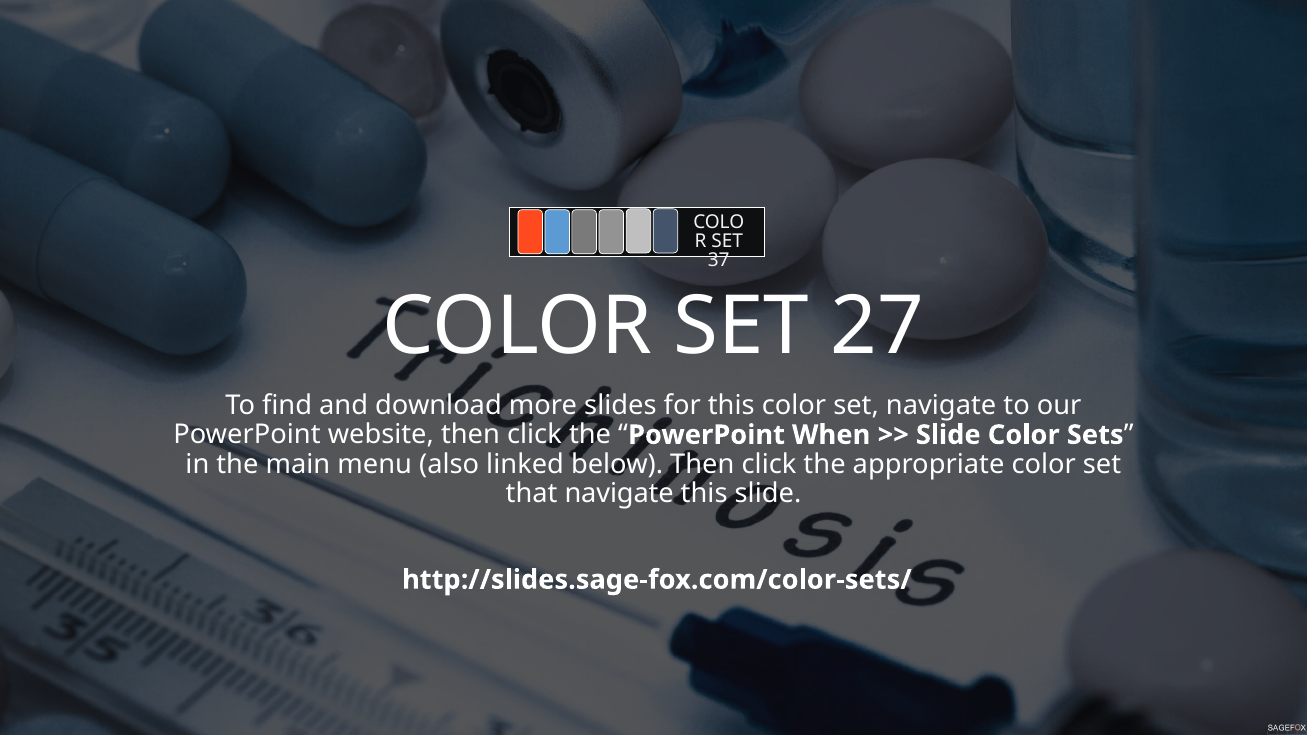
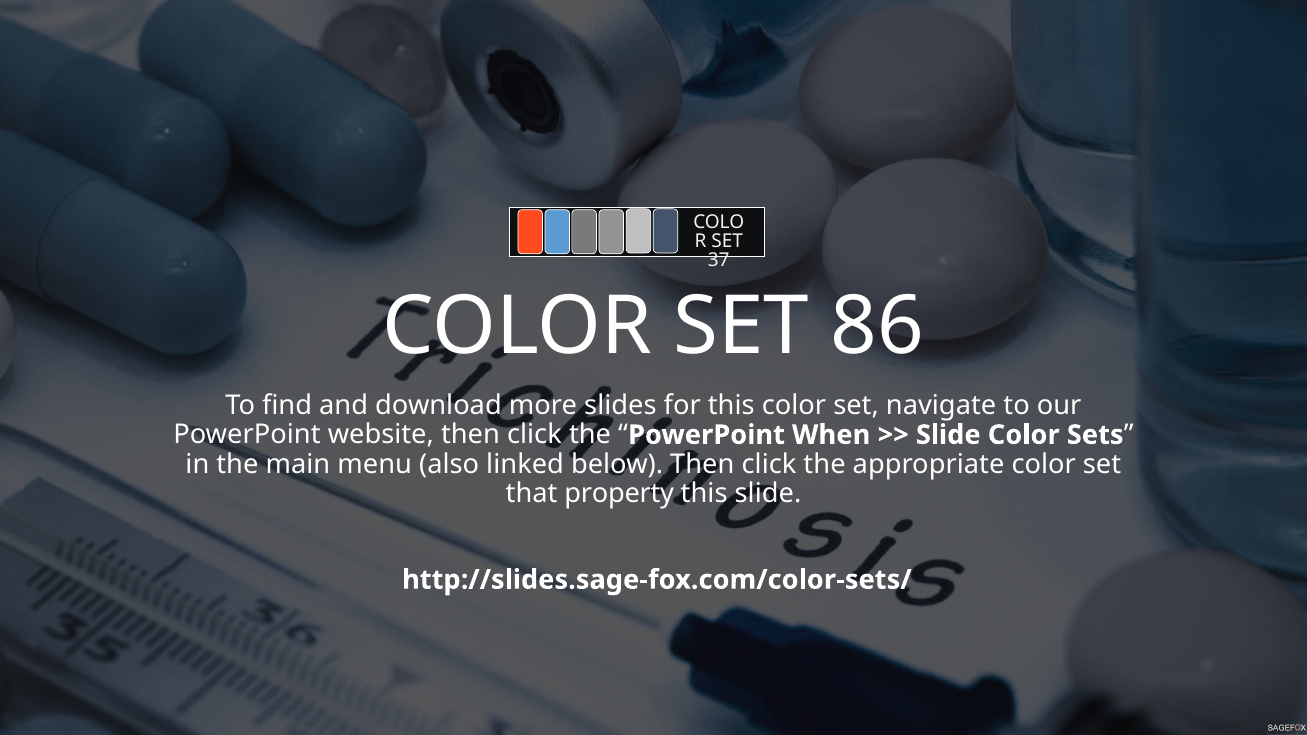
27: 27 -> 86 (877, 327)
that navigate: navigate -> property (619, 494)
